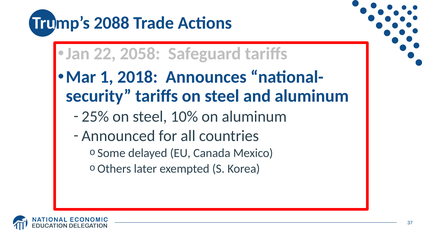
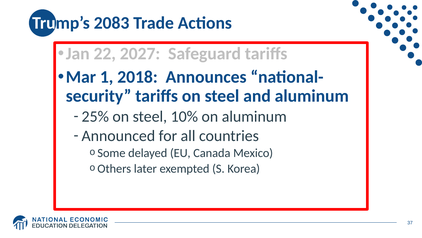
2088: 2088 -> 2083 (112, 23)
2058: 2058 -> 2027 (140, 54)
